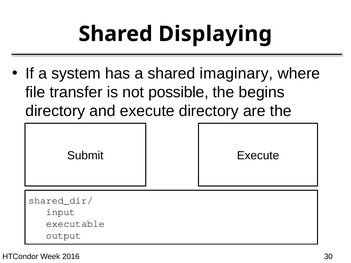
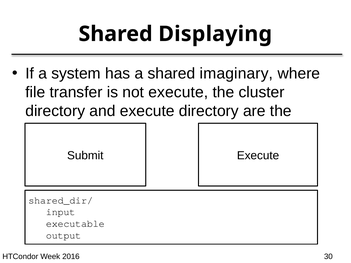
not possible: possible -> execute (178, 92)
begins: begins -> cluster (262, 92)
